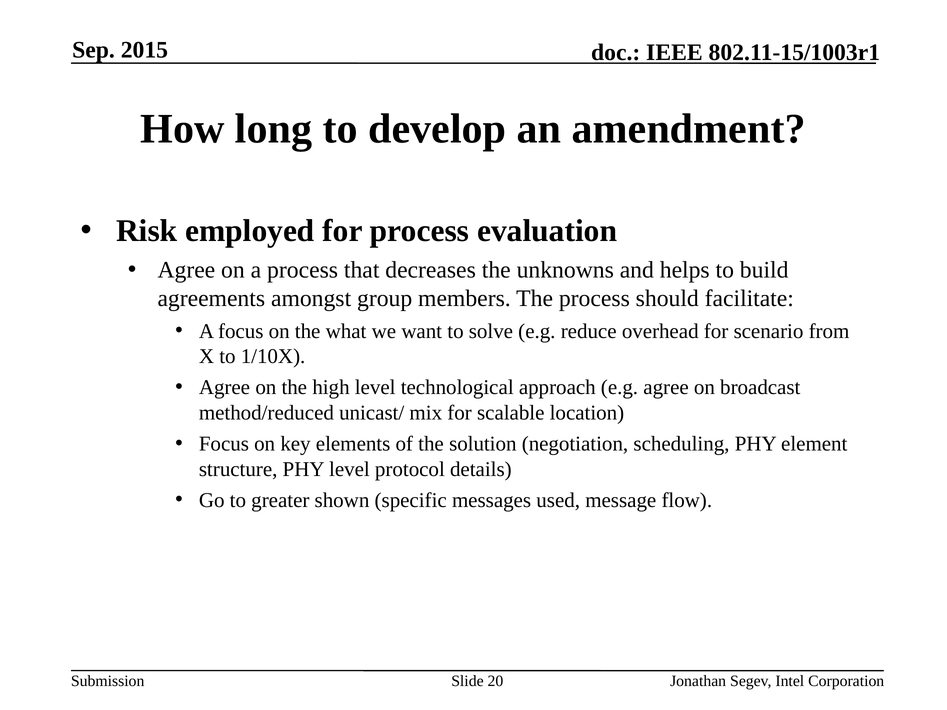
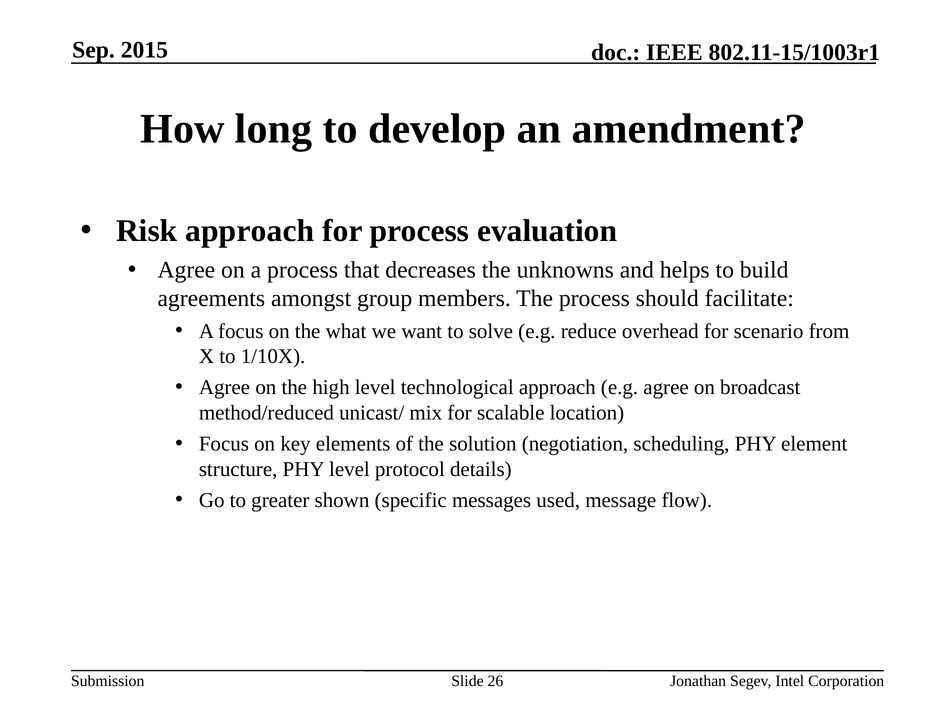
Risk employed: employed -> approach (250, 231)
20: 20 -> 26 (495, 681)
